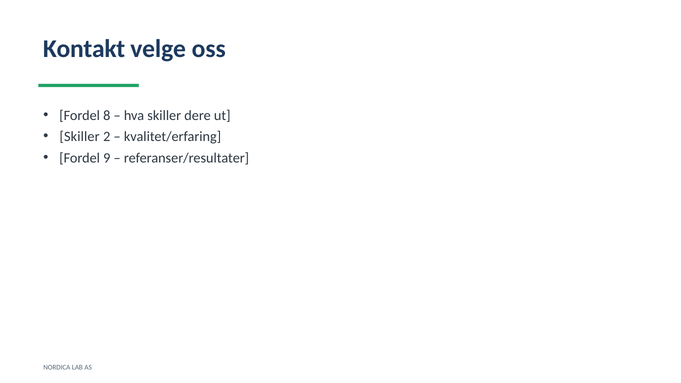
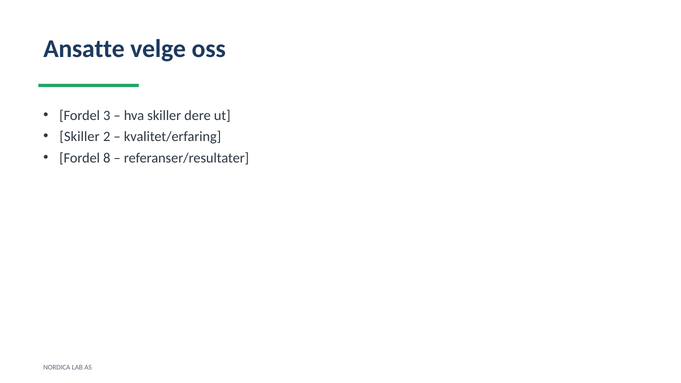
Kontakt: Kontakt -> Ansatte (84, 49)
8: 8 -> 3 (107, 115)
9: 9 -> 8 (107, 158)
